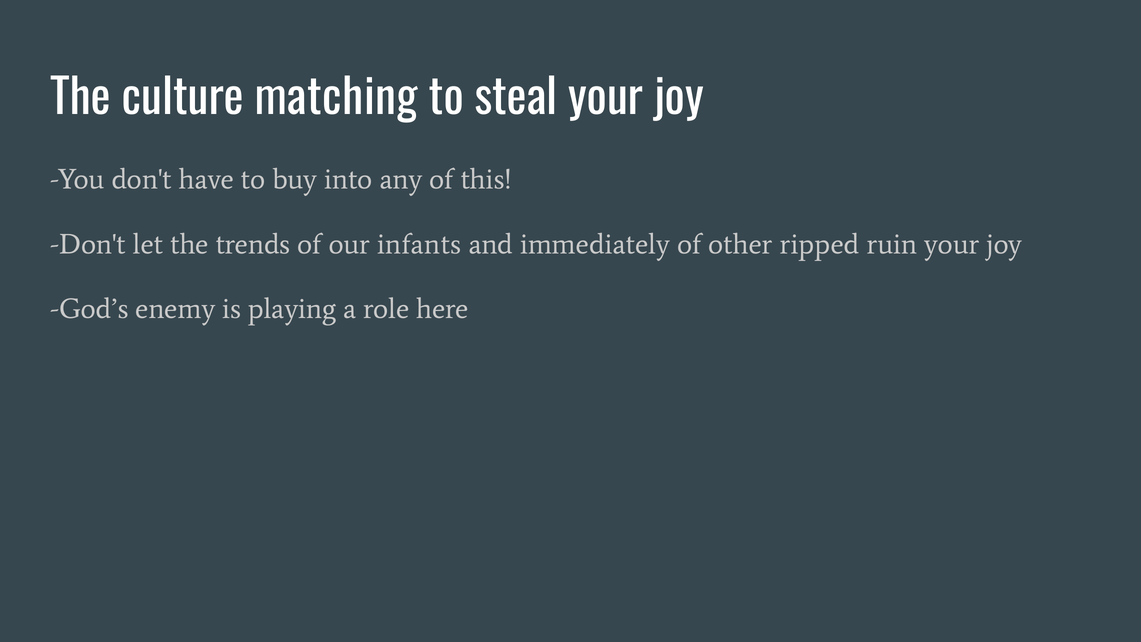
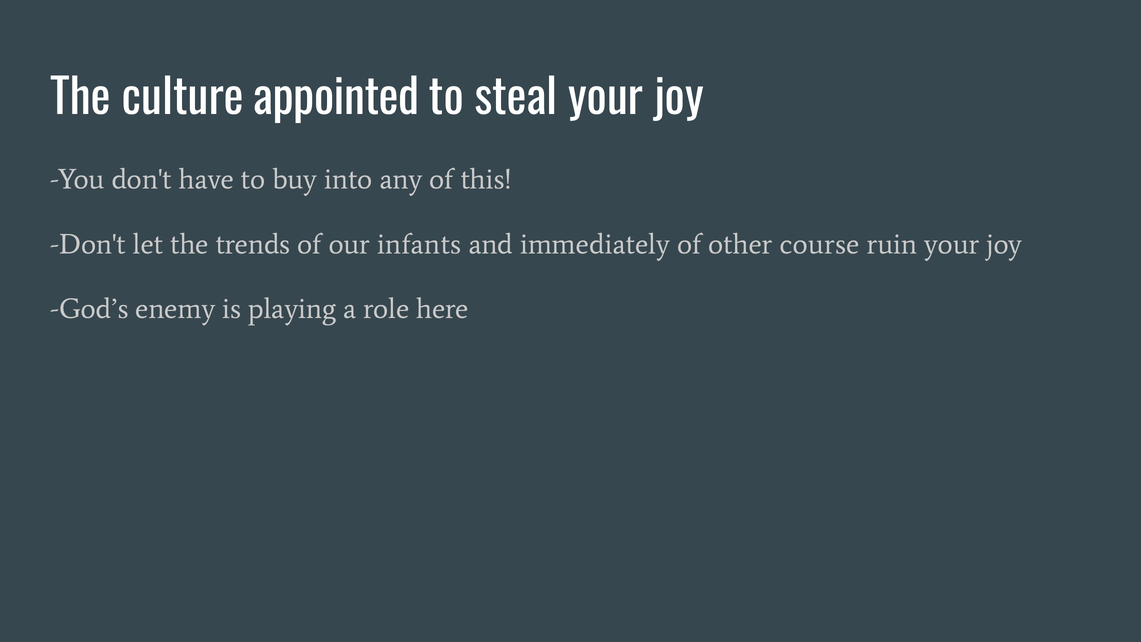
matching: matching -> appointed (337, 99)
ripped: ripped -> course (820, 244)
